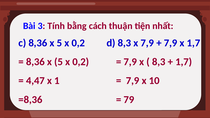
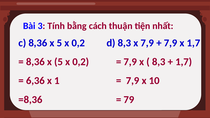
4,47: 4,47 -> 6,36 (35, 81)
